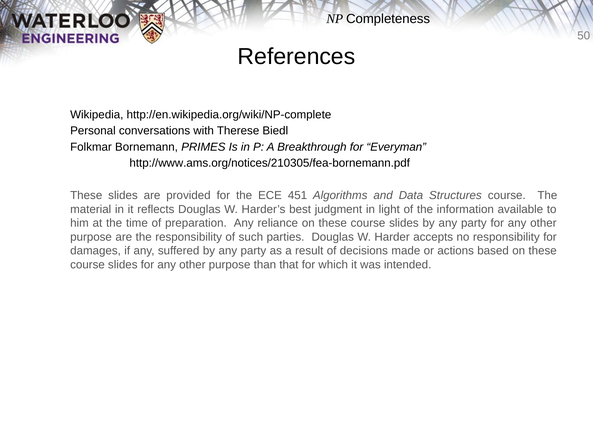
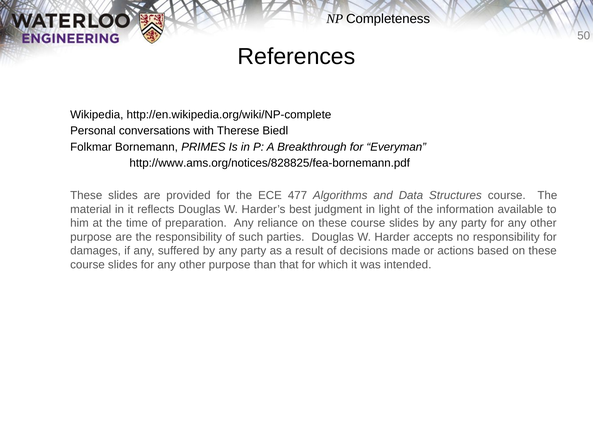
http://www.ams.org/notices/210305/fea-bornemann.pdf: http://www.ams.org/notices/210305/fea-bornemann.pdf -> http://www.ams.org/notices/828825/fea-bornemann.pdf (270, 163)
451: 451 -> 477 (297, 195)
